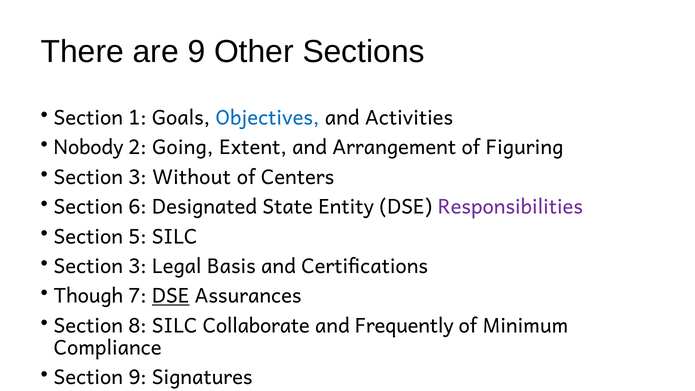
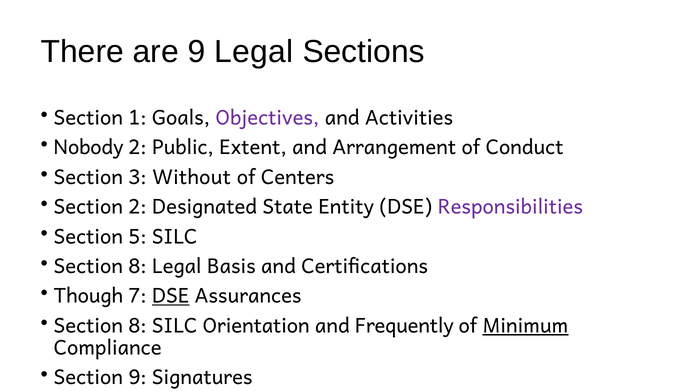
9 Other: Other -> Legal (254, 52)
Objectives colour: blue -> purple (268, 118)
Going: Going -> Public (183, 148)
Figuring: Figuring -> Conduct (525, 148)
Section 6: 6 -> 2 (138, 207)
3: 3 -> 8 (138, 267)
Collaborate: Collaborate -> Orientation (256, 326)
Minimum underline: none -> present (525, 326)
